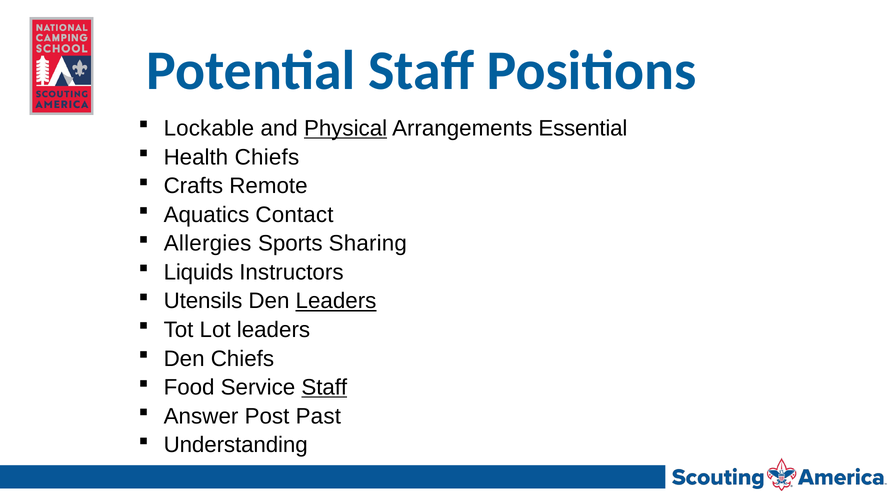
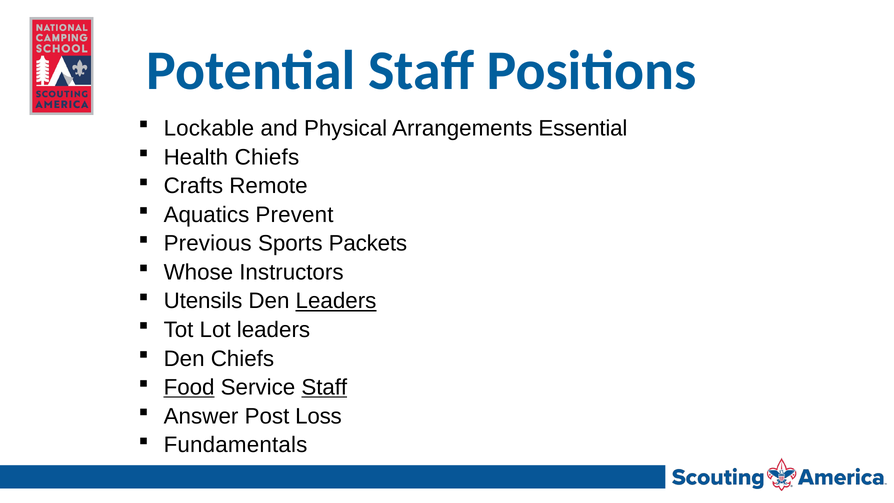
Physical underline: present -> none (346, 128)
Contact: Contact -> Prevent (294, 215)
Allergies: Allergies -> Previous (208, 243)
Sharing: Sharing -> Packets (368, 243)
Liquids: Liquids -> Whose (198, 272)
Food underline: none -> present (189, 387)
Past: Past -> Loss (319, 416)
Understanding: Understanding -> Fundamentals (236, 445)
